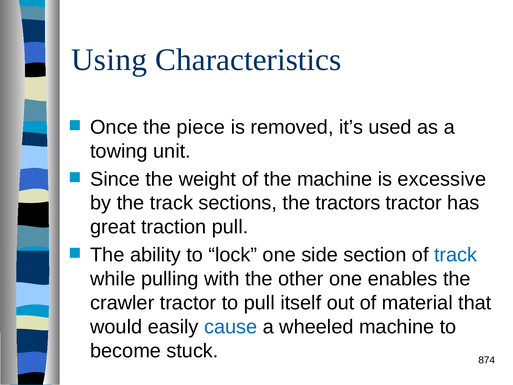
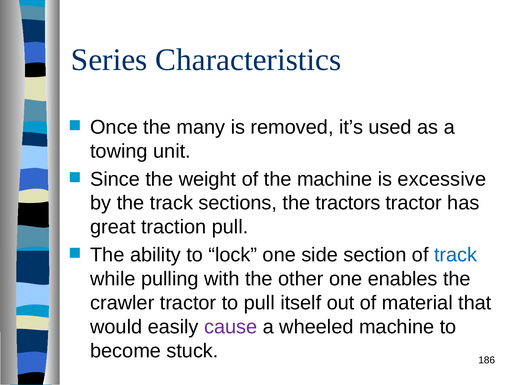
Using: Using -> Series (109, 60)
piece: piece -> many (201, 127)
cause colour: blue -> purple (231, 327)
874: 874 -> 186 (487, 360)
